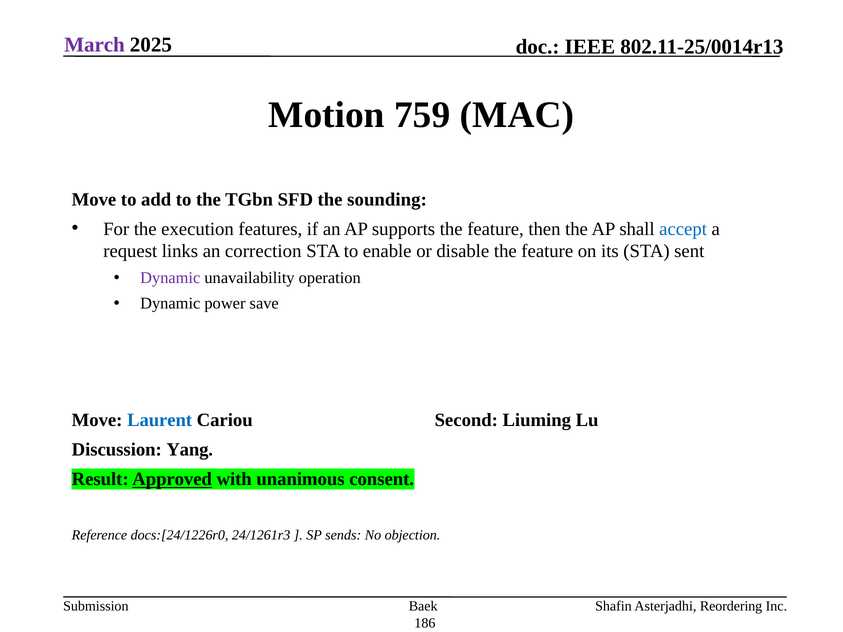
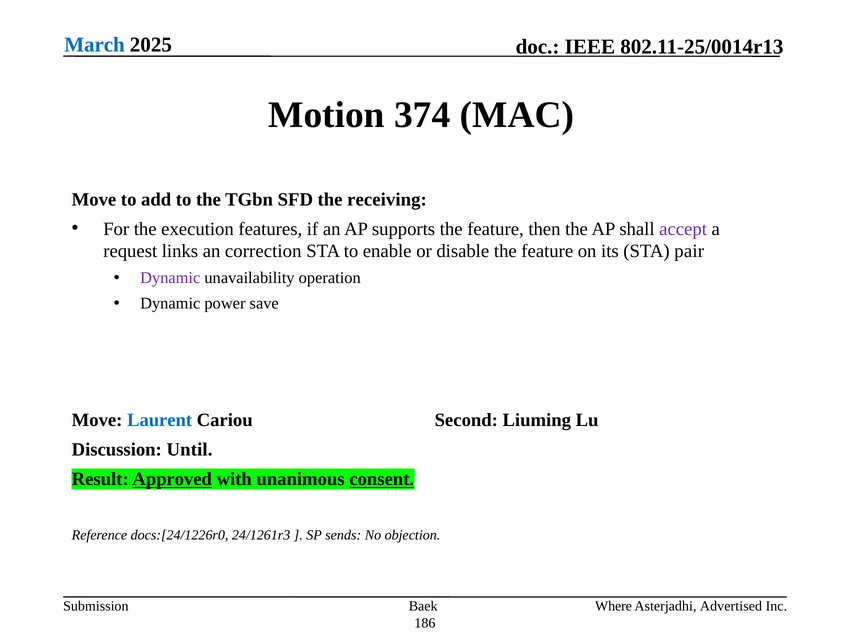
March colour: purple -> blue (95, 45)
759: 759 -> 374 (422, 115)
sounding: sounding -> receiving (387, 199)
accept colour: blue -> purple (683, 229)
sent: sent -> pair (689, 251)
Yang: Yang -> Until (190, 450)
consent underline: none -> present (382, 479)
Shafin: Shafin -> Where (614, 606)
Reordering: Reordering -> Advertised (731, 606)
